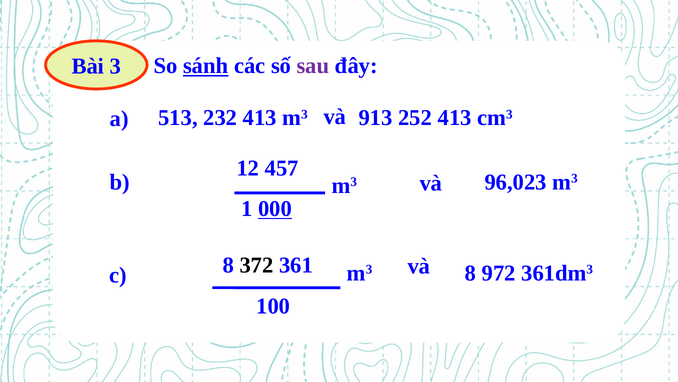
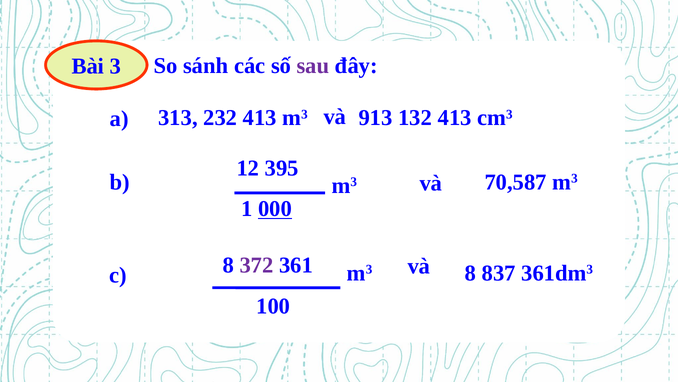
sánh underline: present -> none (206, 66)
513: 513 -> 313 (178, 118)
252: 252 -> 132 (415, 118)
457: 457 -> 395 (282, 168)
96,023: 96,023 -> 70,587 (516, 182)
372 colour: black -> purple (256, 265)
972: 972 -> 837 (499, 273)
